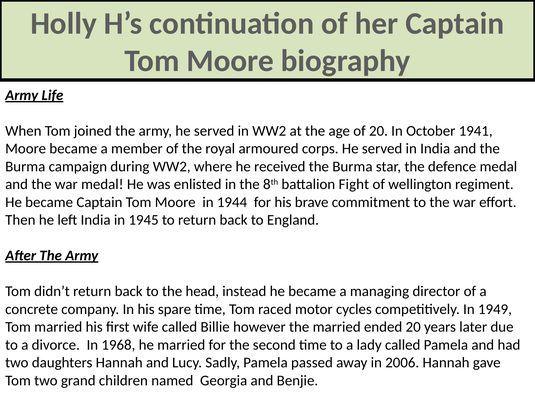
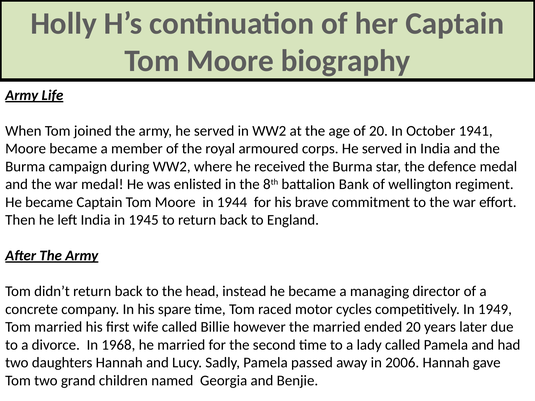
Fight: Fight -> Bank (354, 184)
